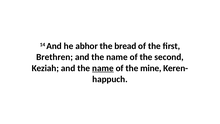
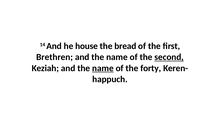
abhor: abhor -> house (87, 46)
second underline: none -> present (169, 57)
mine: mine -> forty (151, 68)
